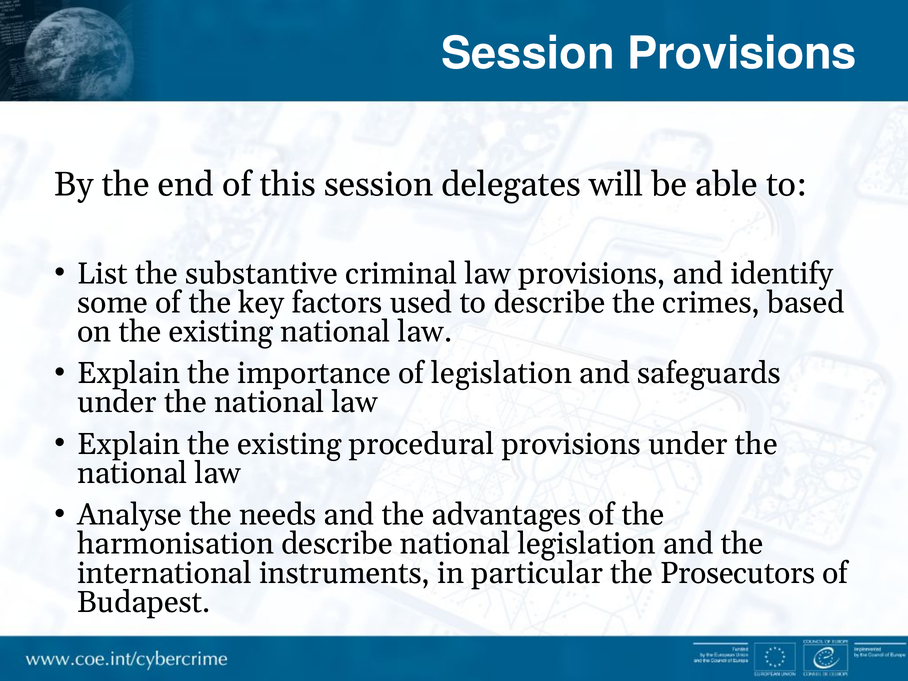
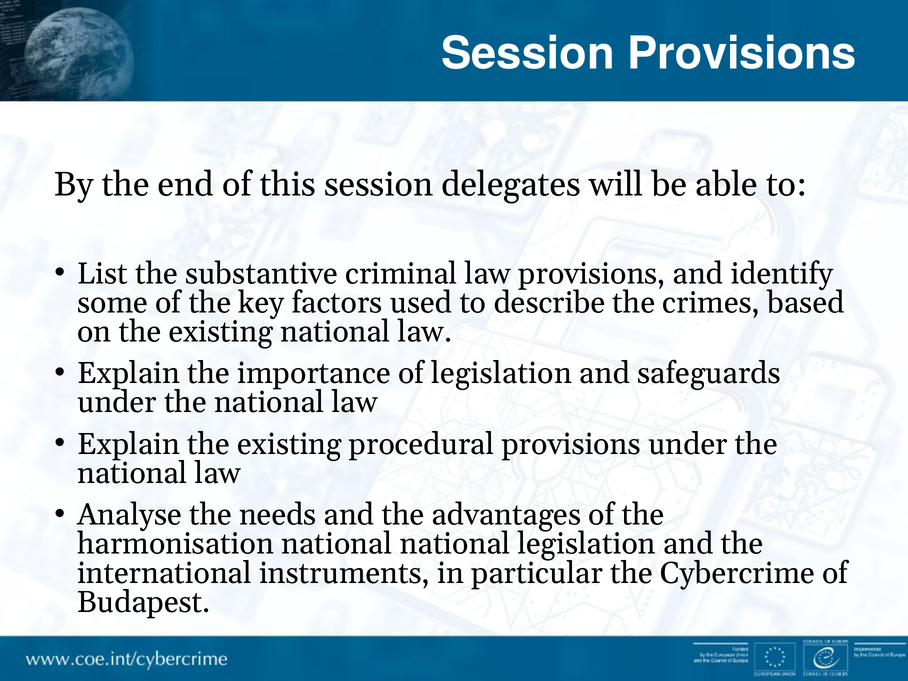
harmonisation describe: describe -> national (337, 544)
Prosecutors: Prosecutors -> Cybercrime (738, 573)
